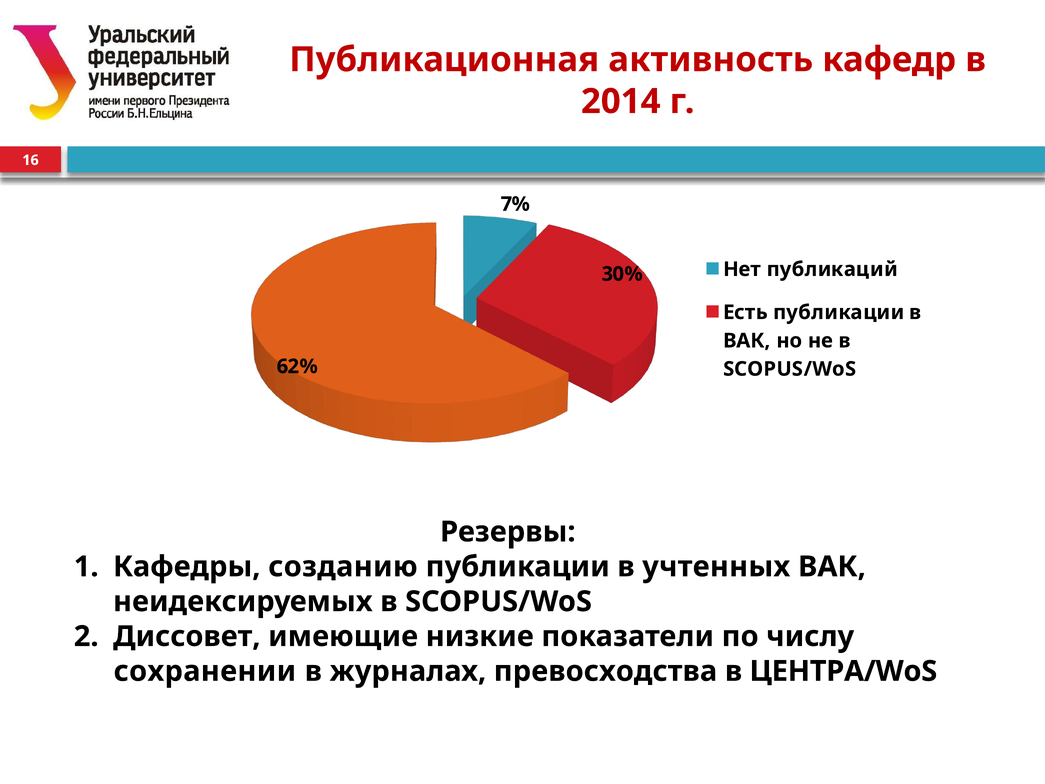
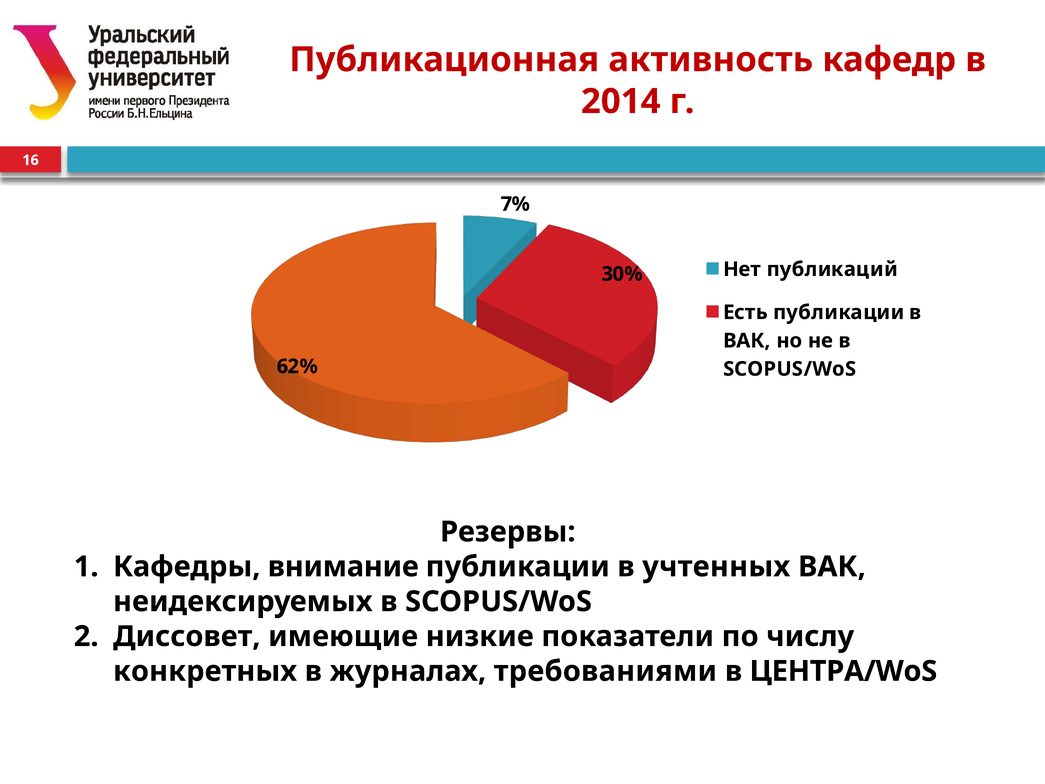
созданию: созданию -> внимание (343, 567)
сохранении: сохранении -> конкретных (205, 671)
превосходства: превосходства -> требованиями (605, 671)
